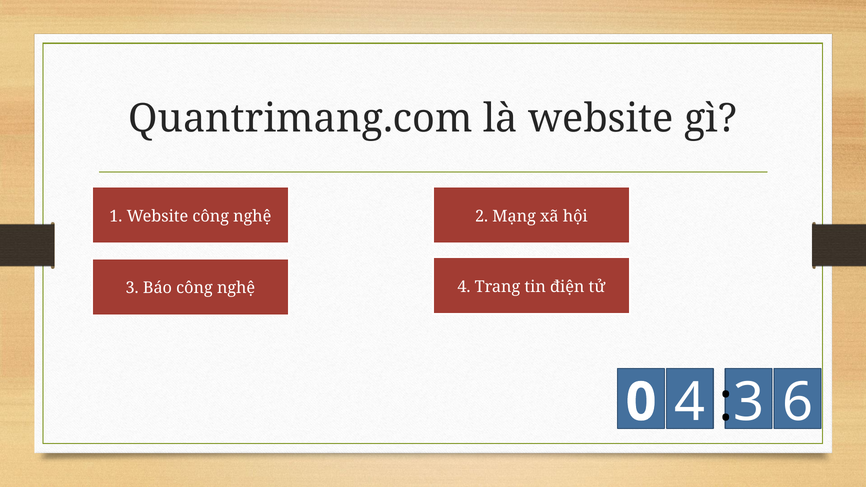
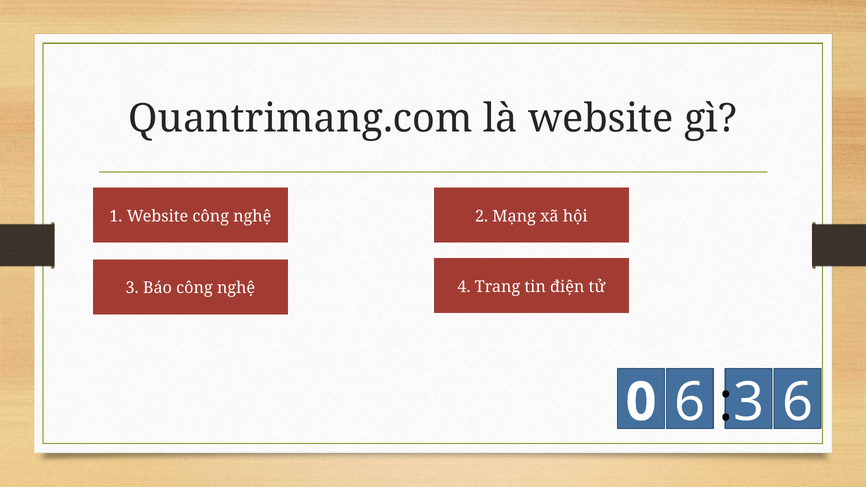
0 4: 4 -> 6 (690, 402)
